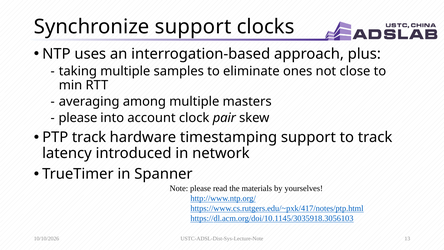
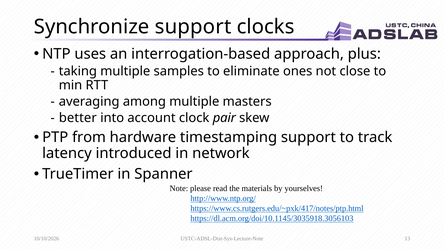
please: please -> better (78, 118)
PTP track: track -> from (89, 137)
